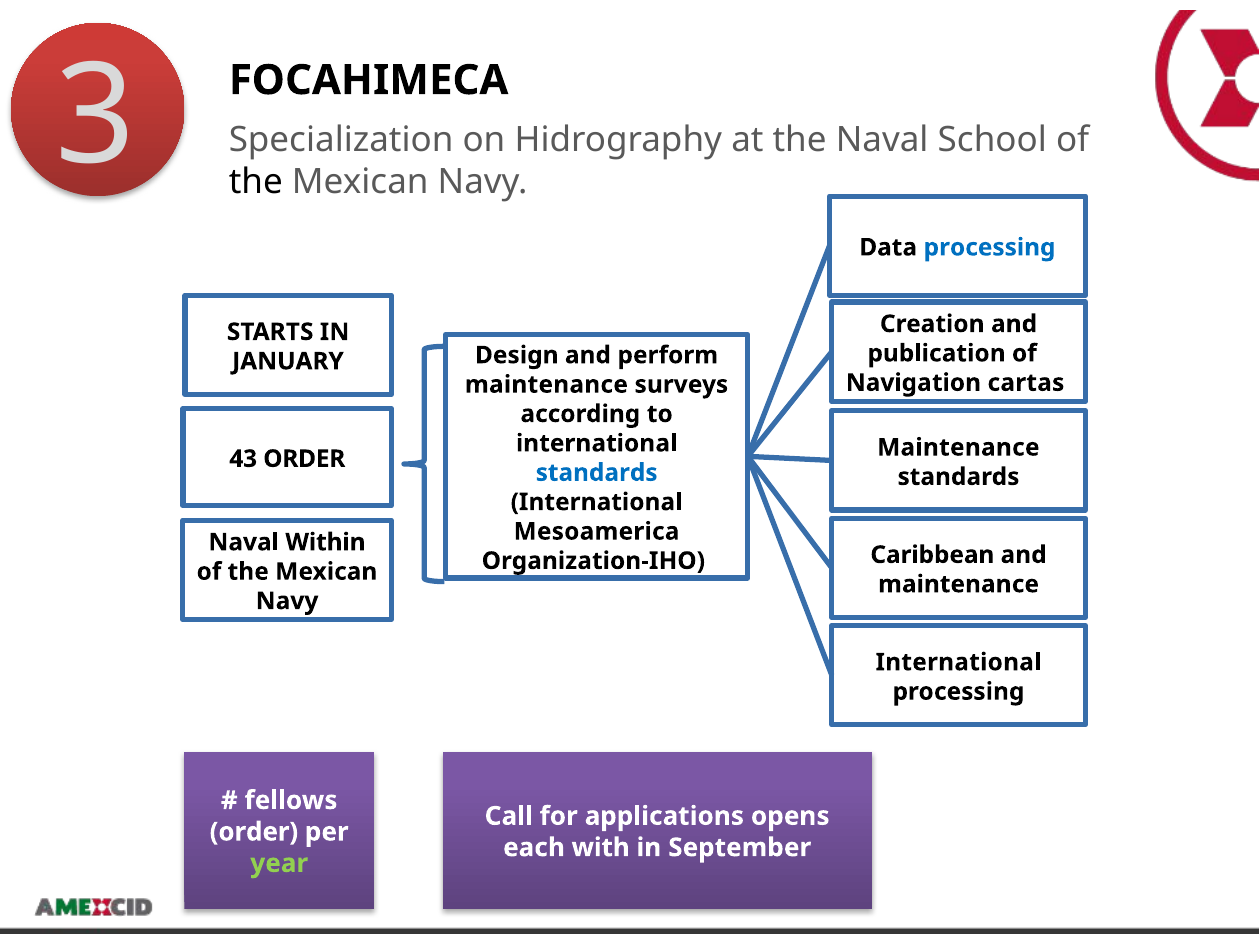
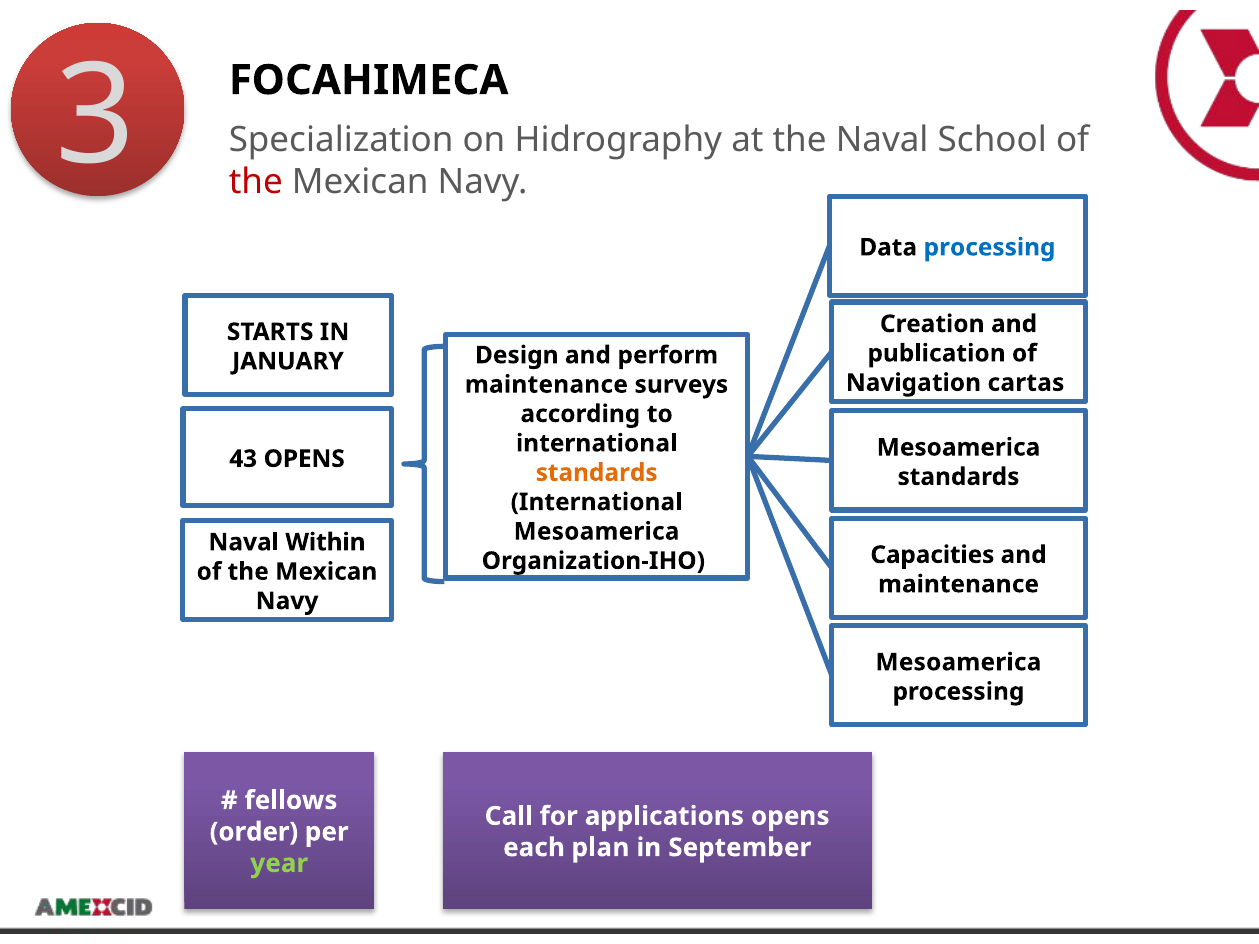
the colour: black -> red (256, 182)
Maintenance: Maintenance -> Mesoamerica (958, 448)
43 ORDER: ORDER -> OPENS (304, 459)
standards colour: blue -> orange (597, 473)
Caribbean: Caribbean -> Capacities (932, 555)
International: International -> Mesoamerica (958, 662)
with: with -> plan (600, 848)
